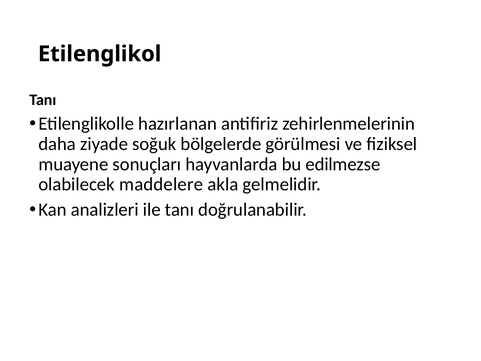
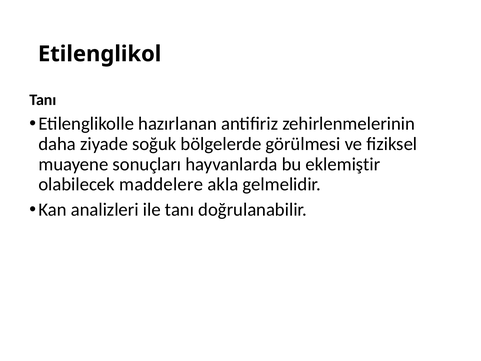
edilmezse: edilmezse -> eklemiştir (343, 164)
